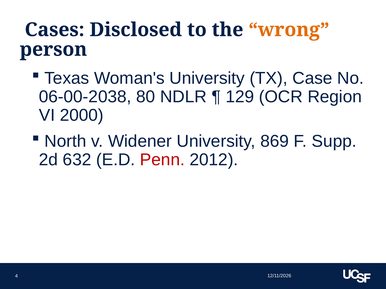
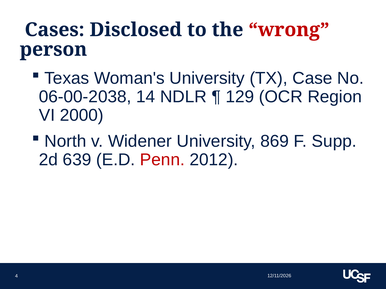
wrong colour: orange -> red (289, 30)
80: 80 -> 14 (146, 97)
632: 632 -> 639 (77, 160)
